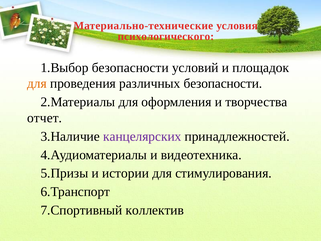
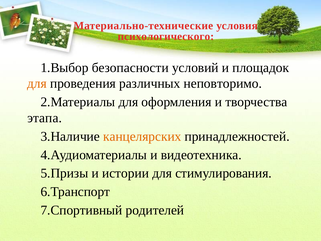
различных безопасности: безопасности -> неповторимо (223, 83)
отчет: отчет -> этапа (45, 118)
канцелярских colour: purple -> orange (142, 136)
коллектив: коллектив -> родителей (155, 210)
